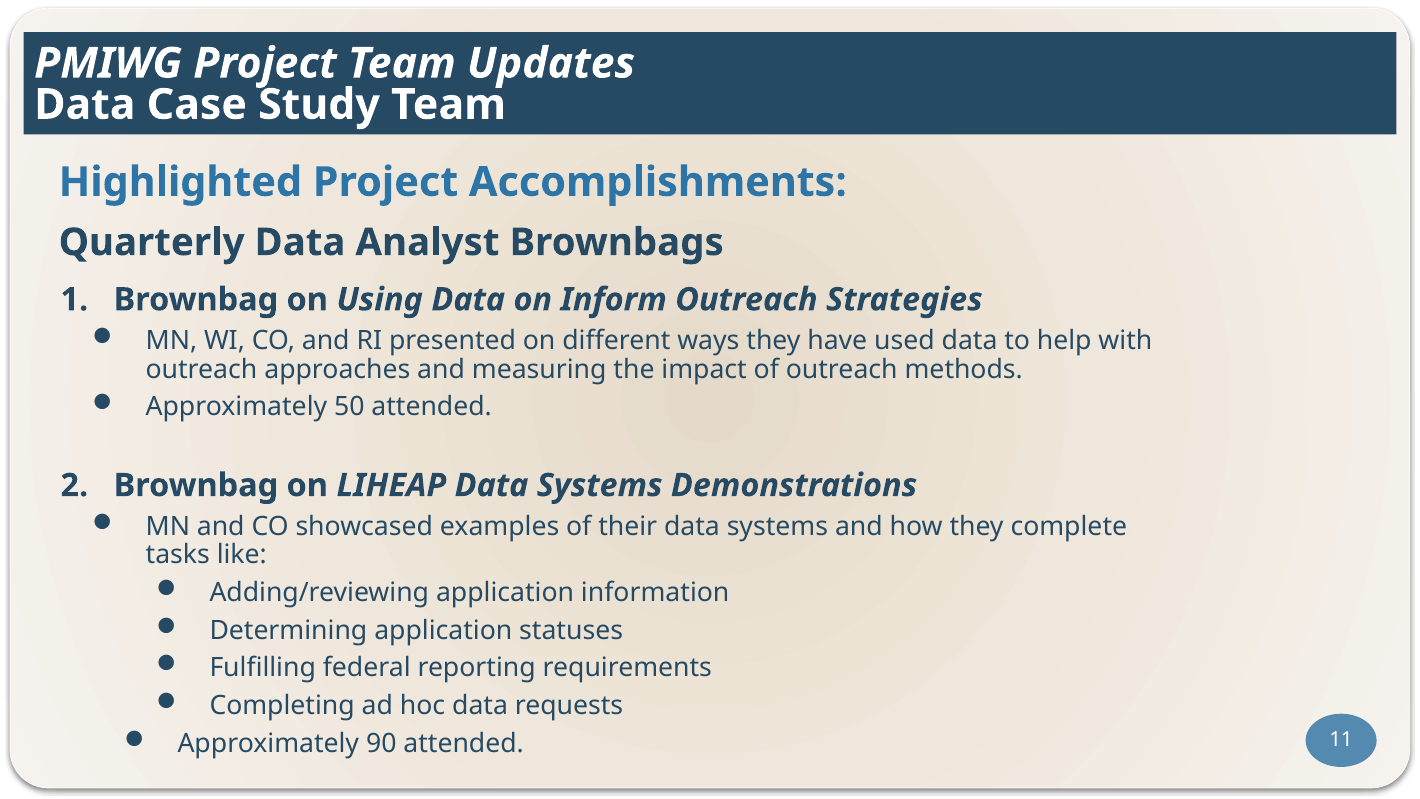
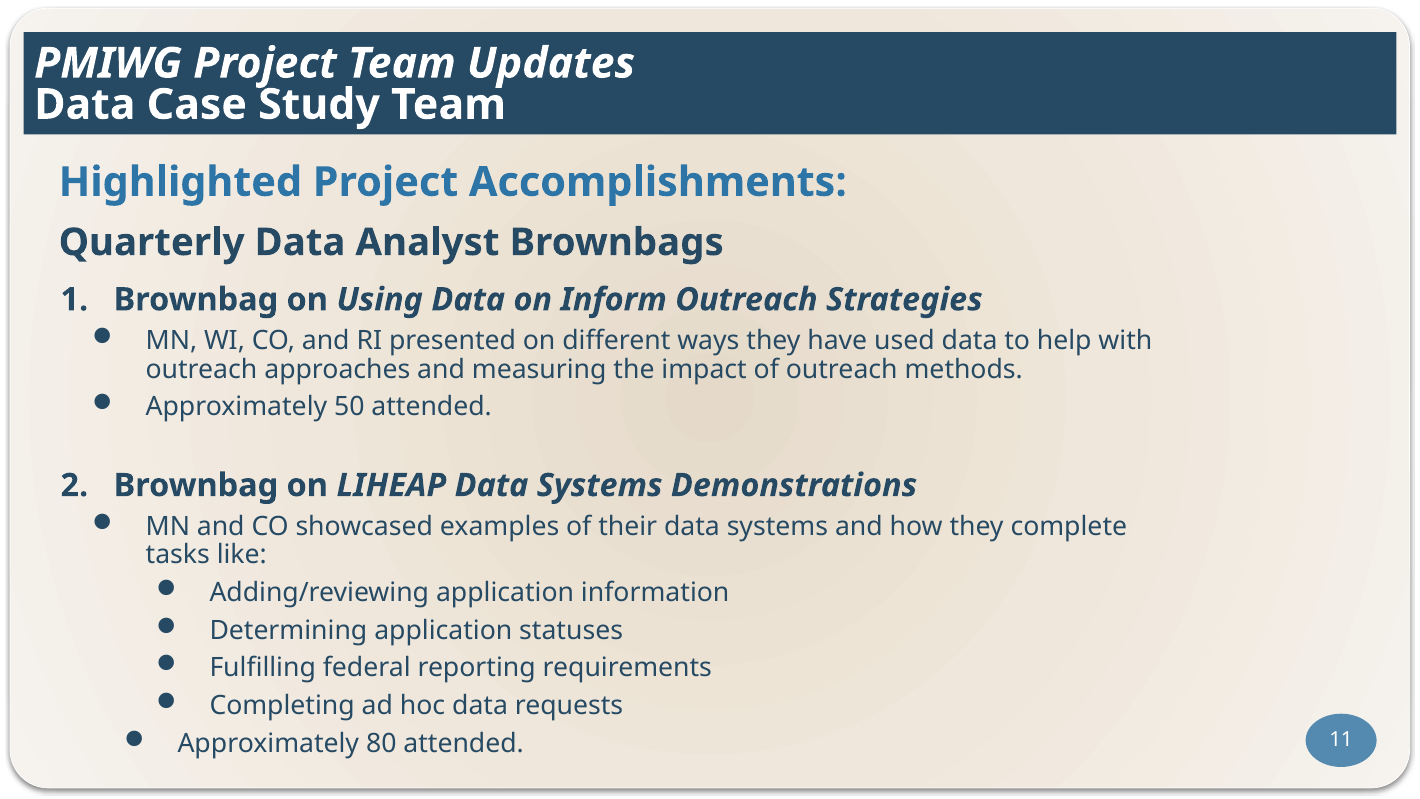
90: 90 -> 80 (381, 743)
